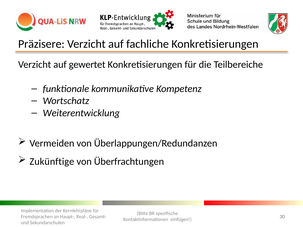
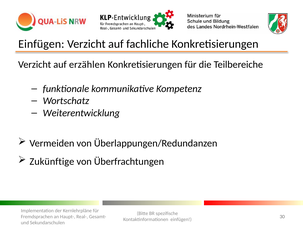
Präzisere: Präzisere -> Einfügen (41, 44)
gewertet: gewertet -> erzählen (87, 65)
